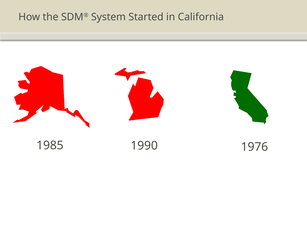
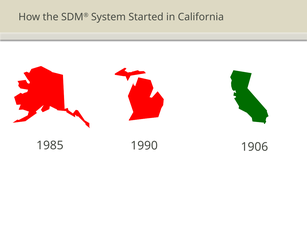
1976: 1976 -> 1906 (254, 146)
